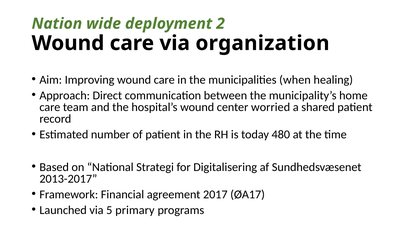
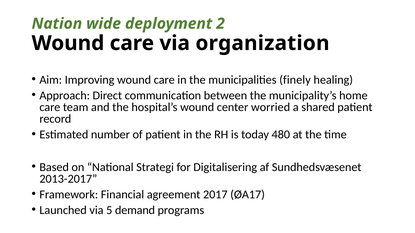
when: when -> finely (295, 80)
primary: primary -> demand (135, 210)
